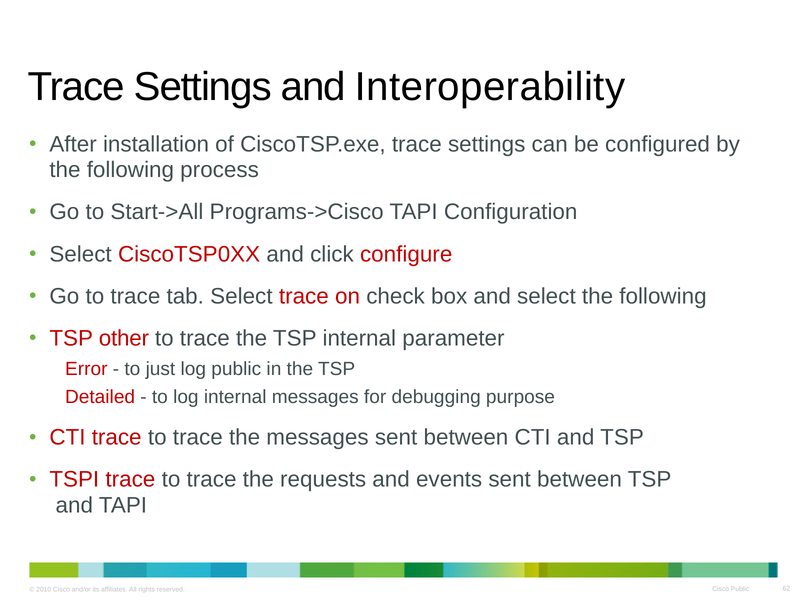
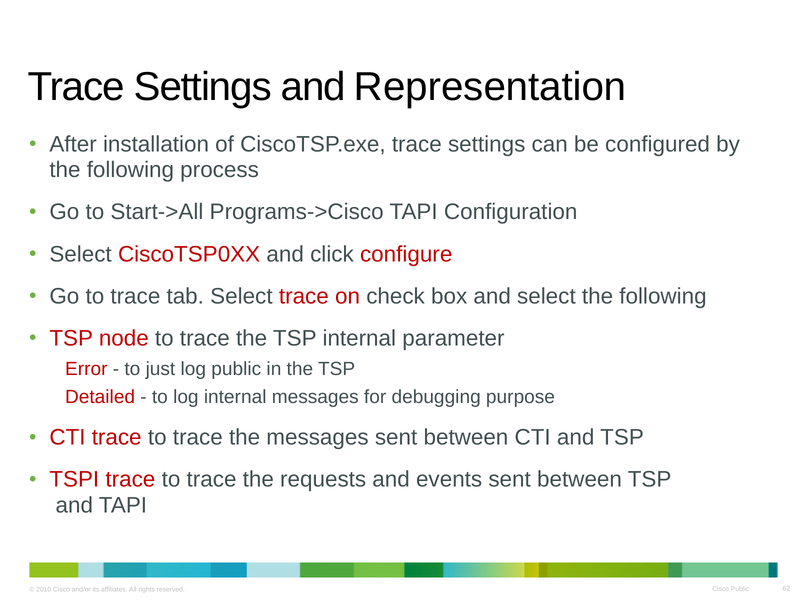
Interoperability: Interoperability -> Representation (490, 87)
other: other -> node (124, 339)
